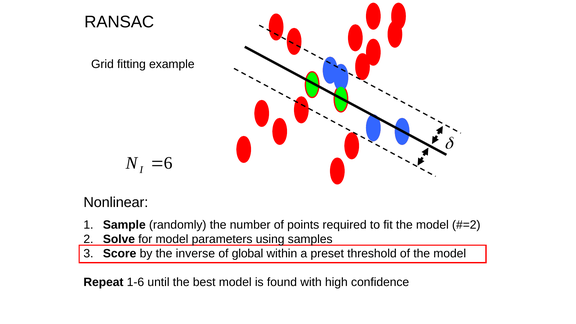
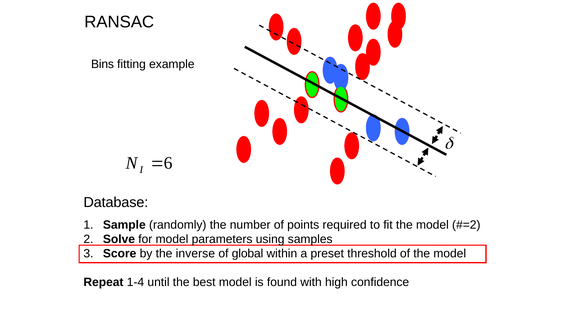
Grid: Grid -> Bins (102, 64)
Nonlinear: Nonlinear -> Database (116, 203)
1-6: 1-6 -> 1-4 (135, 282)
